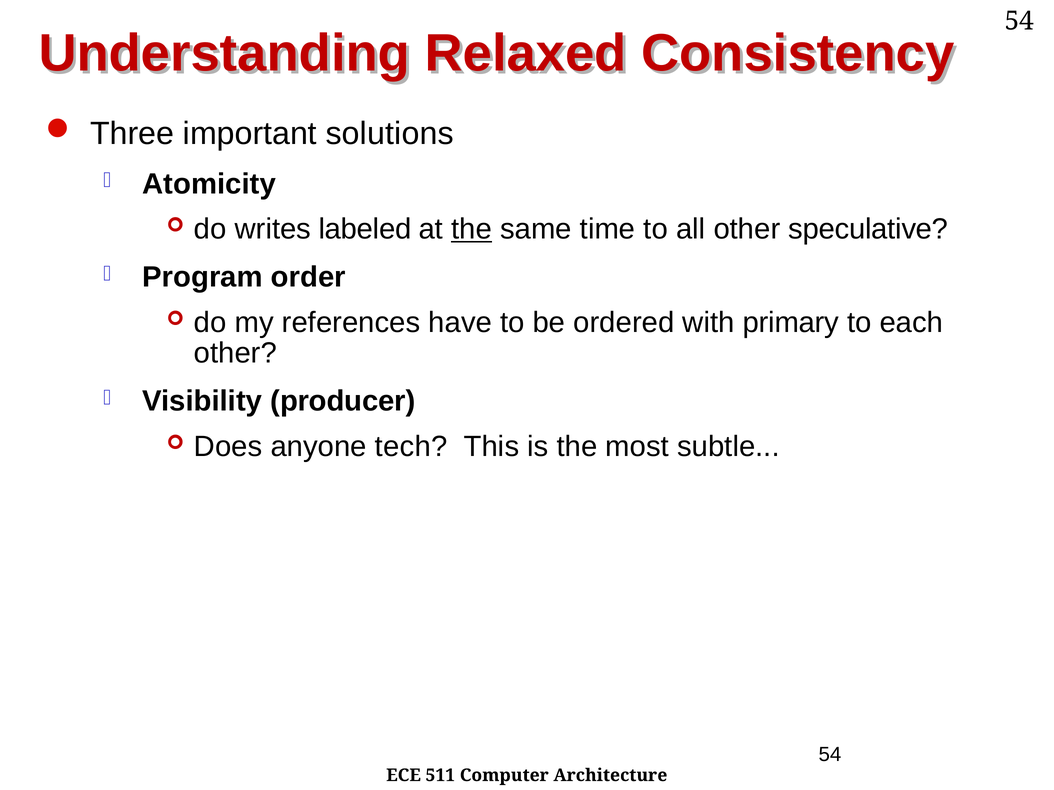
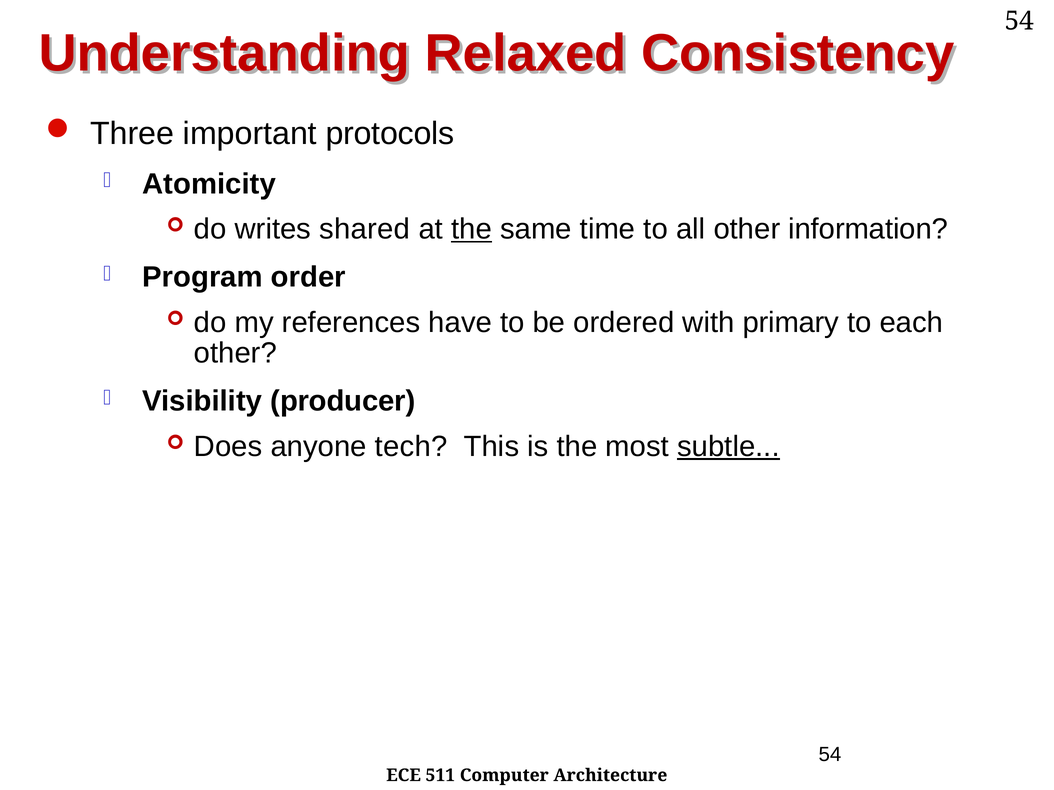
solutions: solutions -> protocols (390, 134)
labeled: labeled -> shared (365, 229)
speculative: speculative -> information (868, 229)
subtle underline: none -> present (728, 447)
